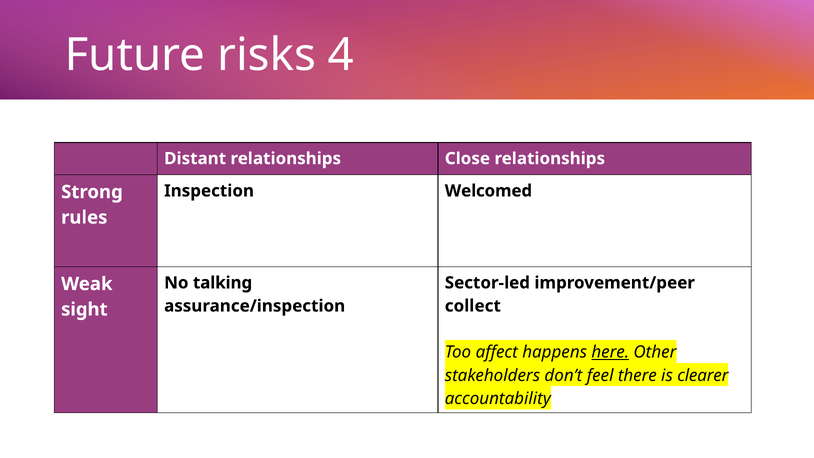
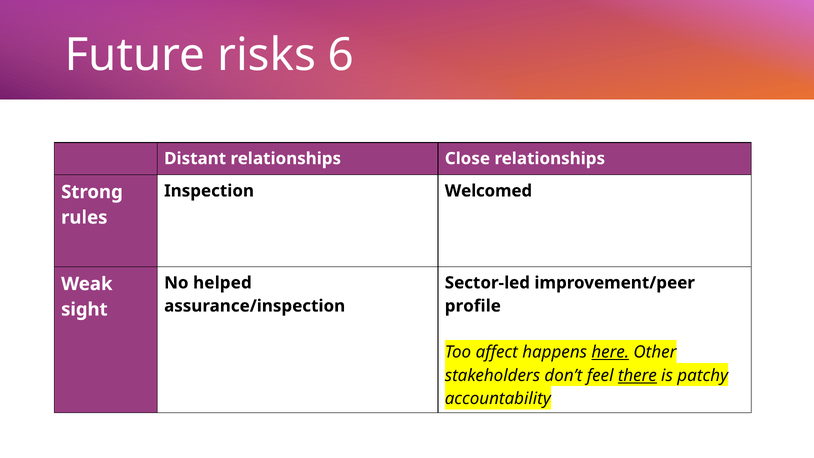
4: 4 -> 6 (341, 55)
talking: talking -> helped (222, 283)
collect: collect -> profile (473, 306)
there underline: none -> present (637, 375)
clearer: clearer -> patchy (703, 375)
